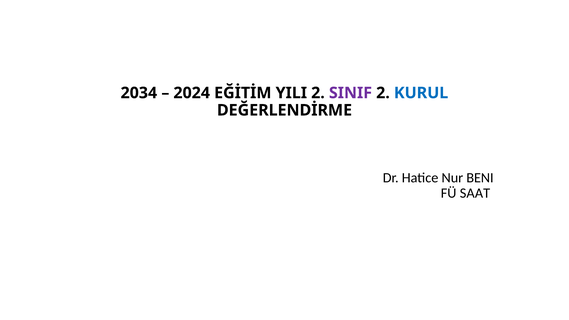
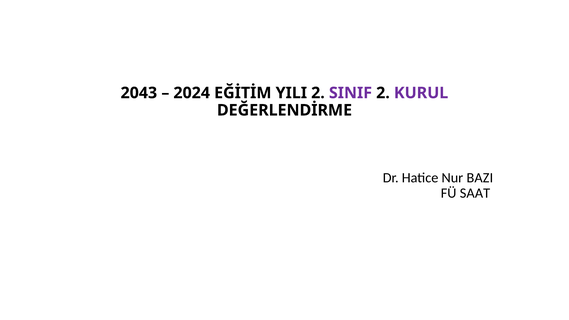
2034: 2034 -> 2043 (139, 93)
KURUL colour: blue -> purple (421, 93)
BENI: BENI -> BAZI (480, 178)
